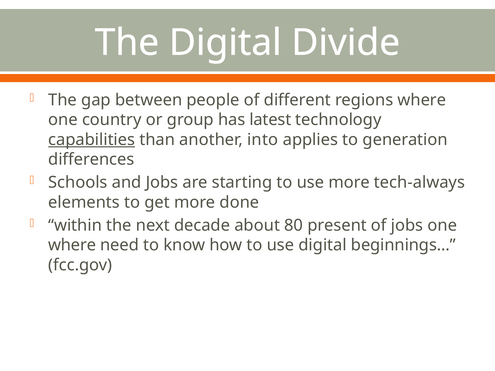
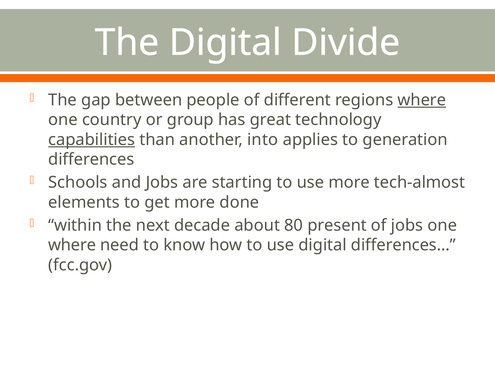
where underline: none -> present (422, 100)
latest: latest -> great (270, 120)
tech-always: tech-always -> tech-almost (420, 183)
beginnings…: beginnings… -> differences… (403, 245)
